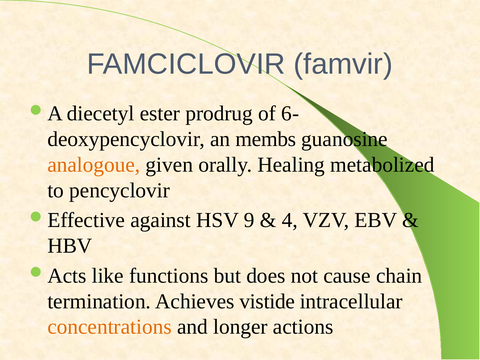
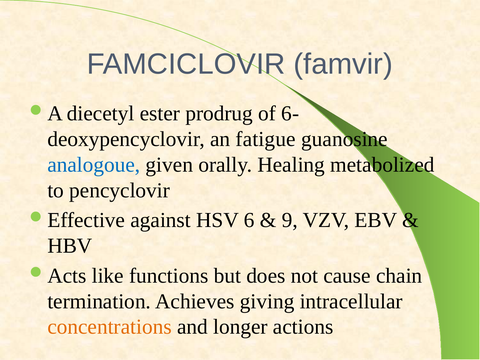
membs: membs -> fatigue (266, 139)
analogoue colour: orange -> blue (94, 165)
9: 9 -> 6 (249, 220)
4: 4 -> 9 (290, 220)
vistide: vistide -> giving (267, 301)
